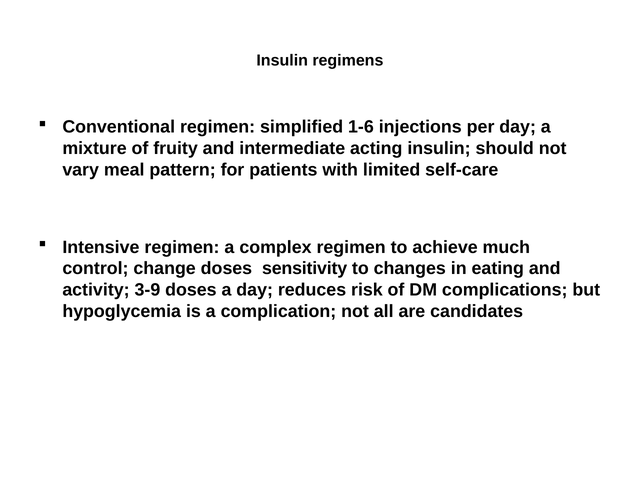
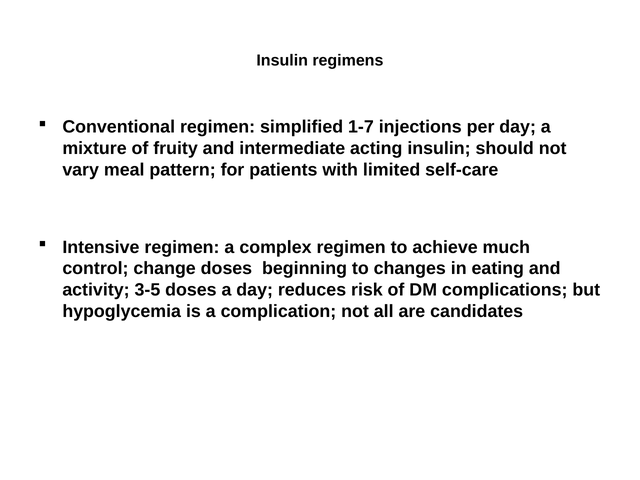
1-6: 1-6 -> 1-7 (361, 127)
sensitivity: sensitivity -> beginning (305, 268)
3-9: 3-9 -> 3-5 (147, 290)
